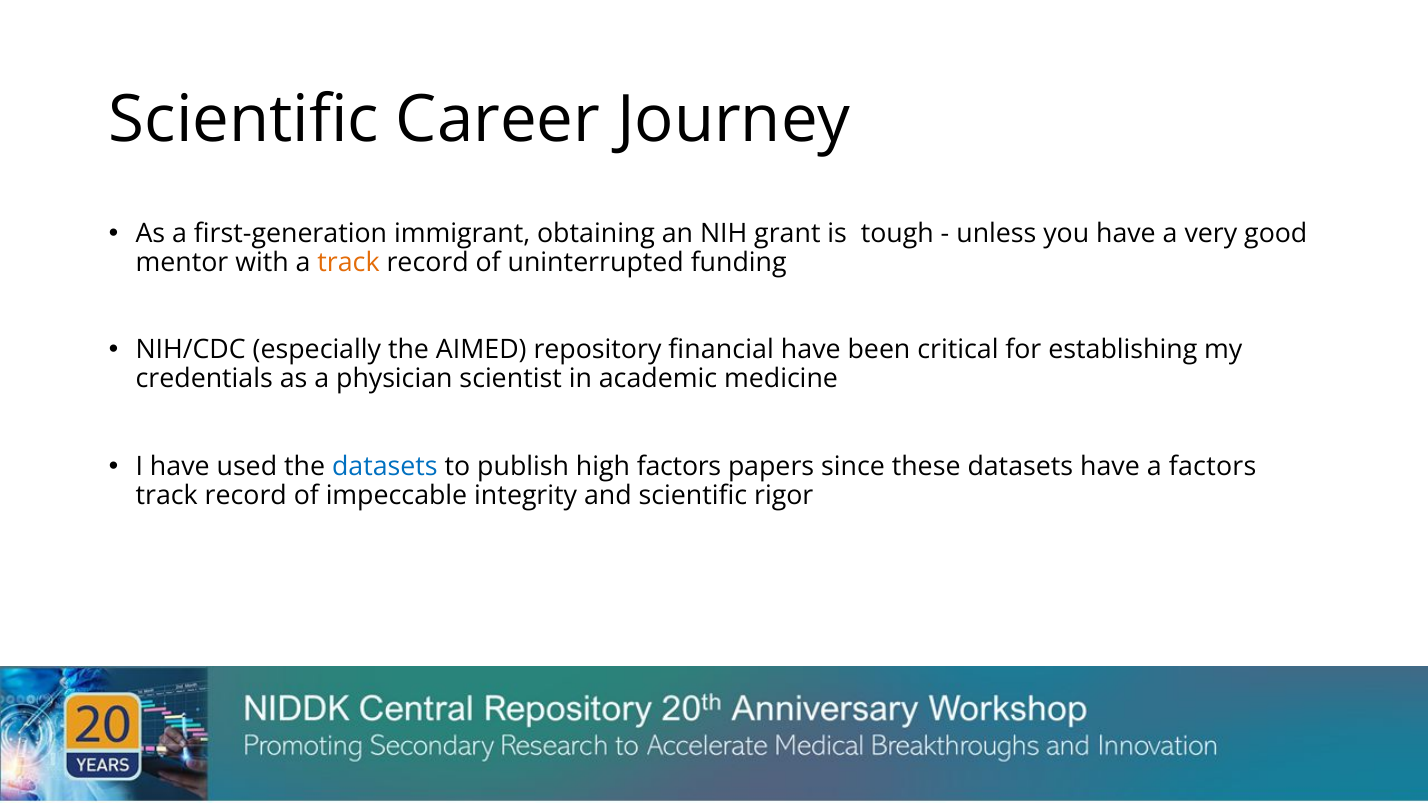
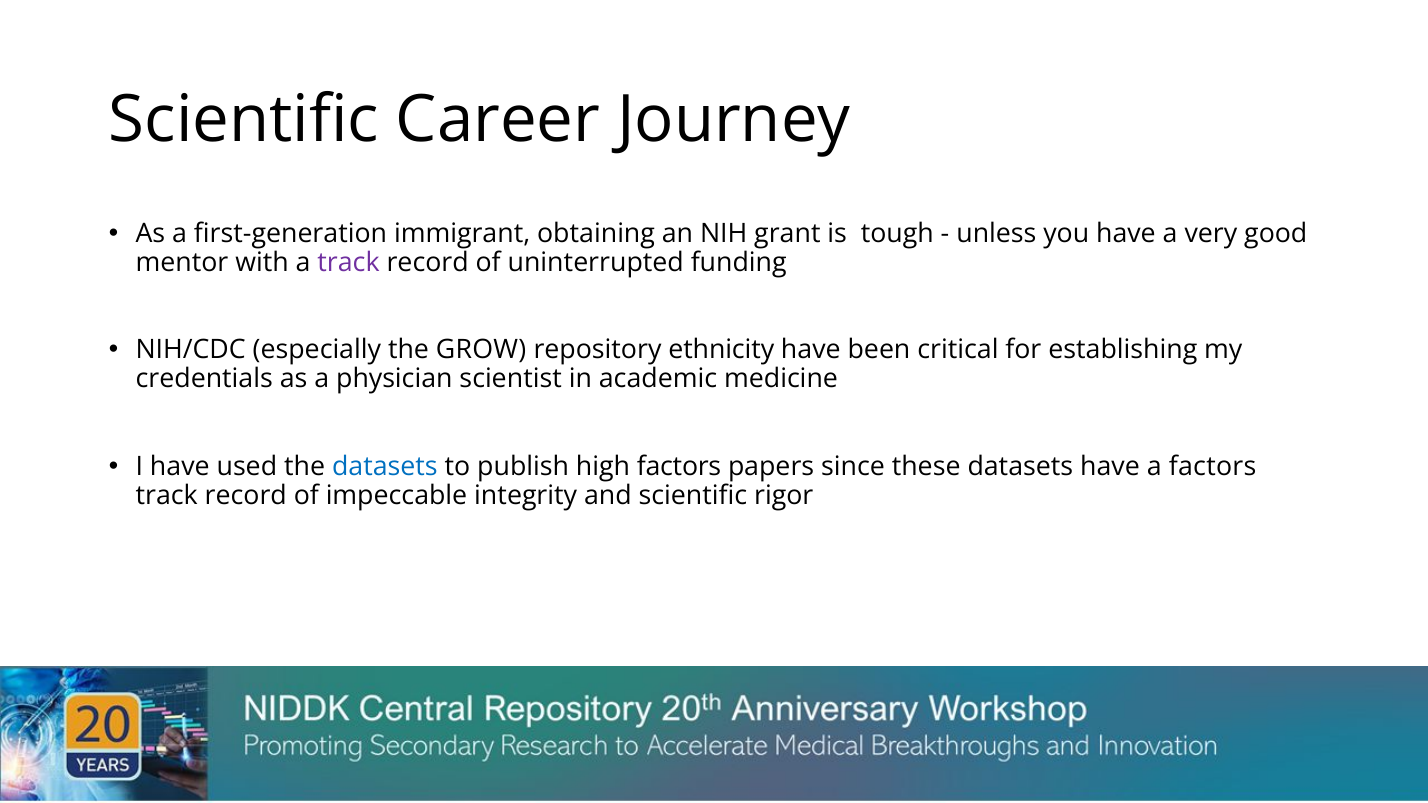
track colour: orange -> purple (348, 262)
AIMED: AIMED -> GROW (481, 350)
financial: financial -> ethnicity (721, 350)
